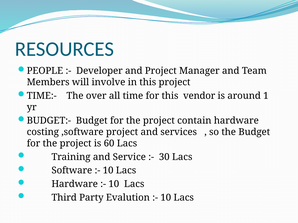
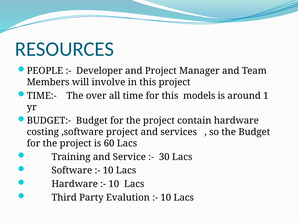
vendor: vendor -> models (199, 96)
